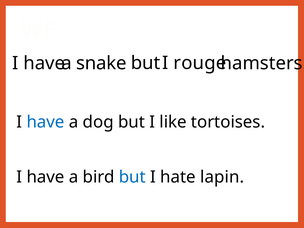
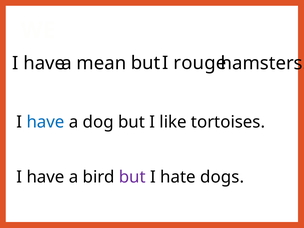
snake: snake -> mean (101, 63)
but colour: blue -> purple (132, 177)
lapin: lapin -> dogs (222, 177)
